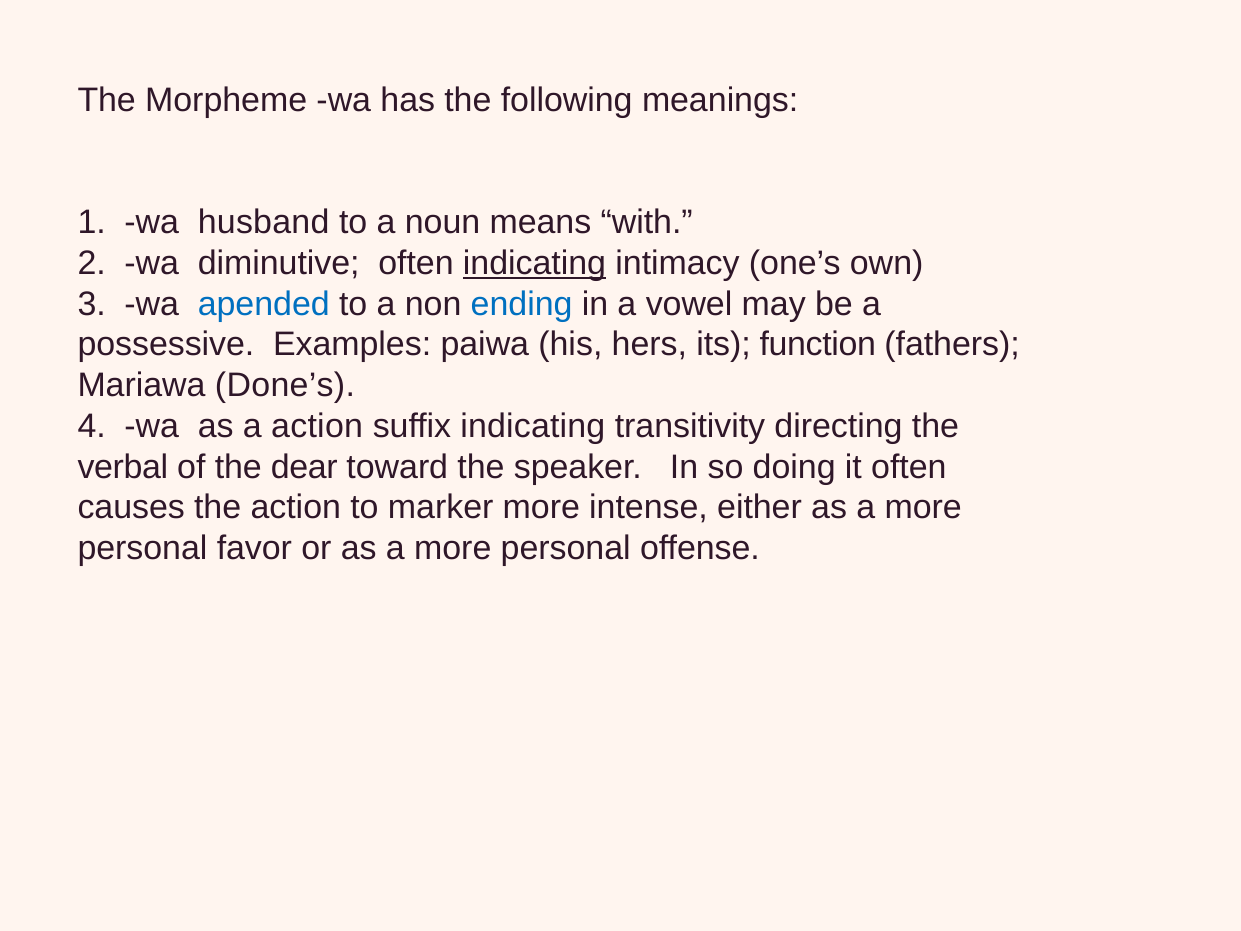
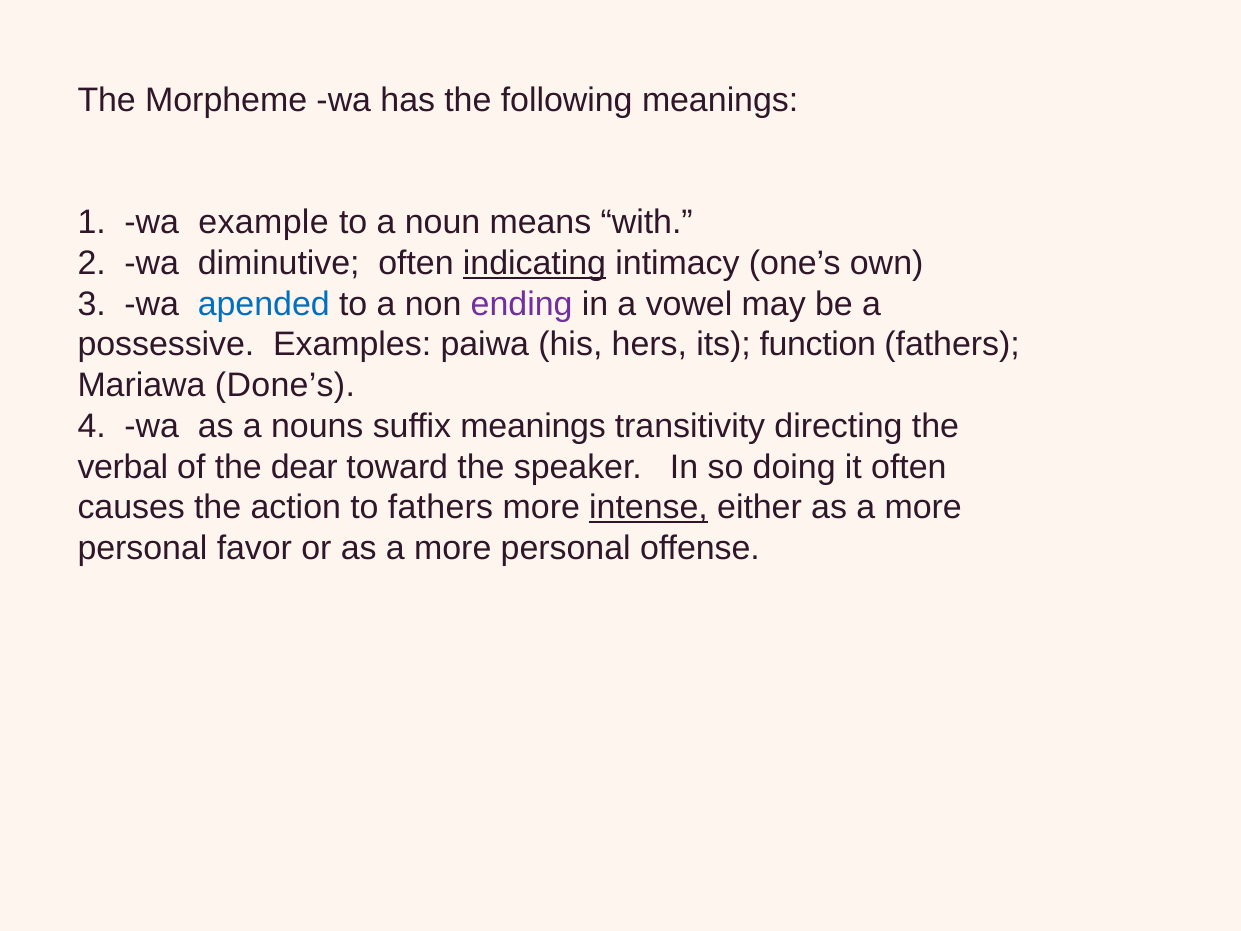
husband: husband -> example (264, 222)
ending colour: blue -> purple (522, 304)
a action: action -> nouns (317, 426)
suffix indicating: indicating -> meanings (533, 426)
to marker: marker -> fathers (441, 507)
intense underline: none -> present (649, 507)
